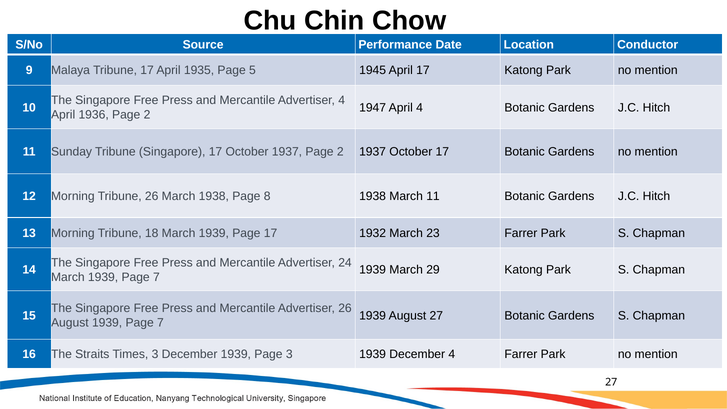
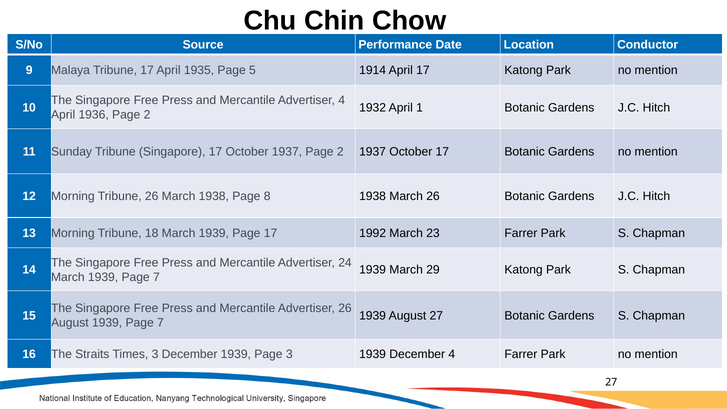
1945: 1945 -> 1914 (373, 70)
1947: 1947 -> 1932 (373, 108)
April 4: 4 -> 1 (420, 108)
March 11: 11 -> 26 (433, 196)
1932: 1932 -> 1992 (373, 233)
